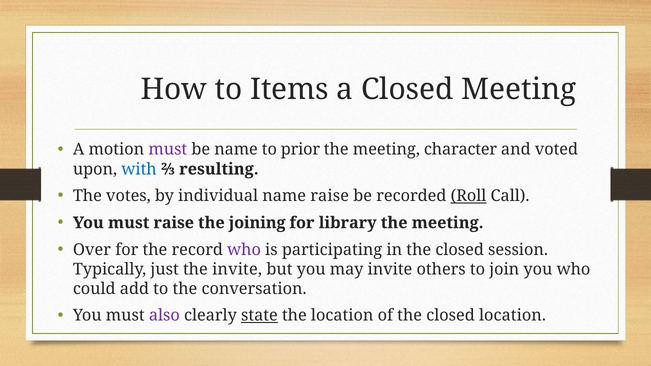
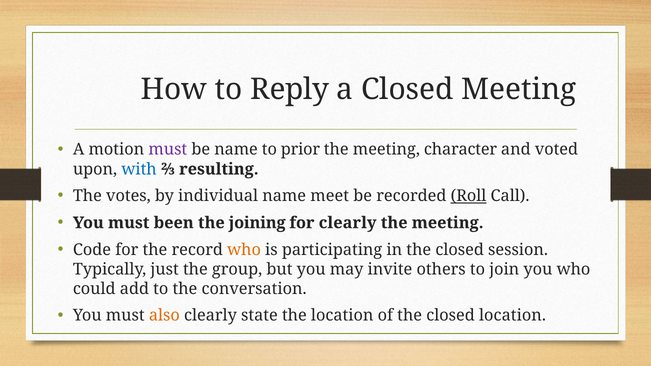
Items: Items -> Reply (290, 89)
name raise: raise -> meet (330, 196)
must raise: raise -> been (174, 223)
for library: library -> clearly (348, 223)
Over: Over -> Code (92, 250)
who colour: purple -> orange (244, 250)
the invite: invite -> group (237, 269)
also colour: purple -> orange (164, 316)
state underline: present -> none (259, 316)
